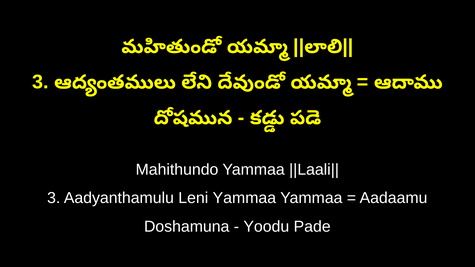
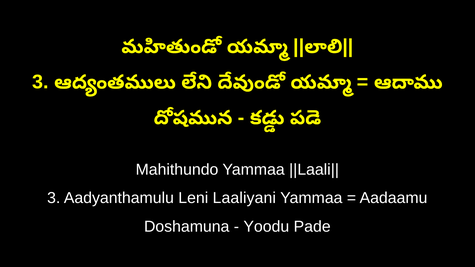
Leni Yammaa: Yammaa -> Laaliyani (244, 198)
